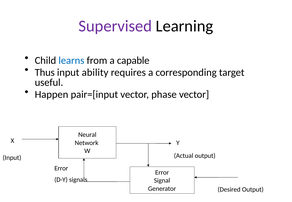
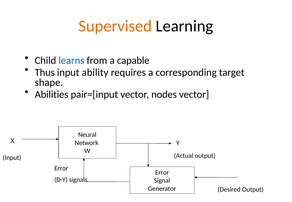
Supervised colour: purple -> orange (115, 26)
useful: useful -> shape (49, 83)
Happen: Happen -> Abilities (52, 94)
phase: phase -> nodes (164, 94)
